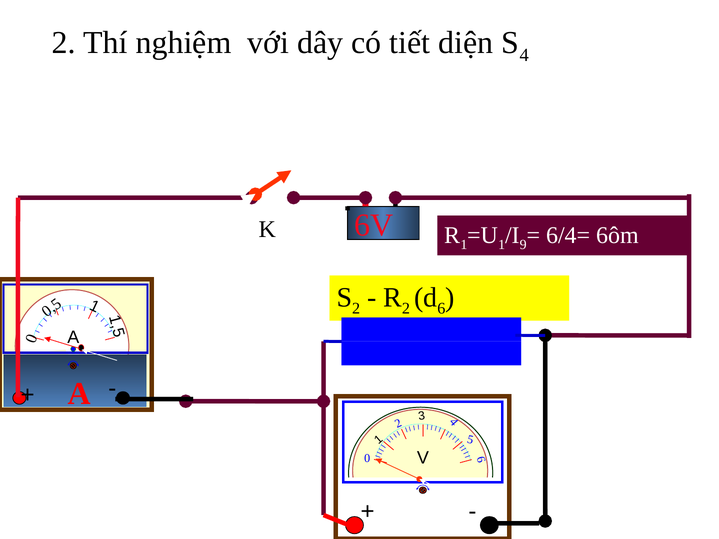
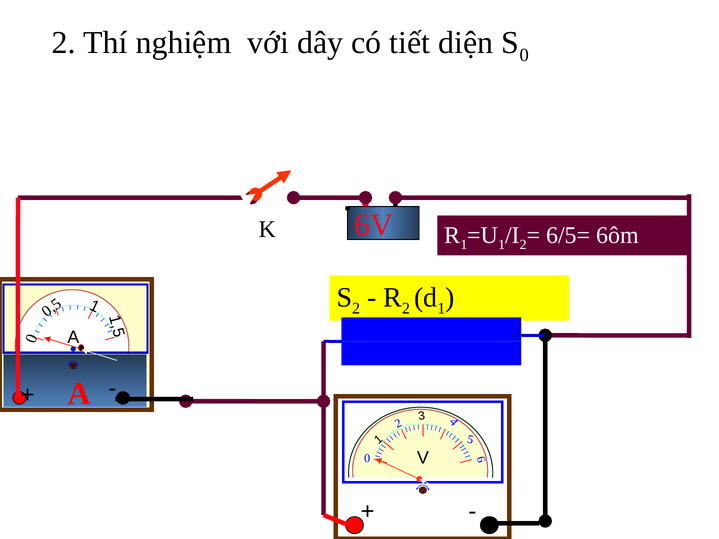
4: 4 -> 0 (524, 55)
9: 9 -> 2 (523, 245)
6/4=: 6/4= -> 6/5= (568, 235)
6: 6 -> 1 (441, 309)
